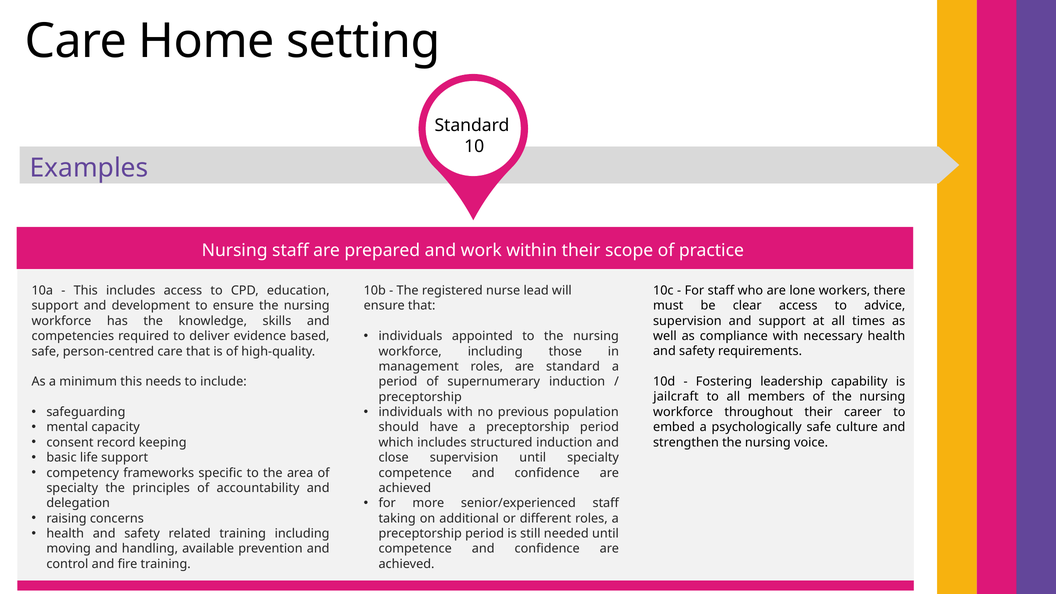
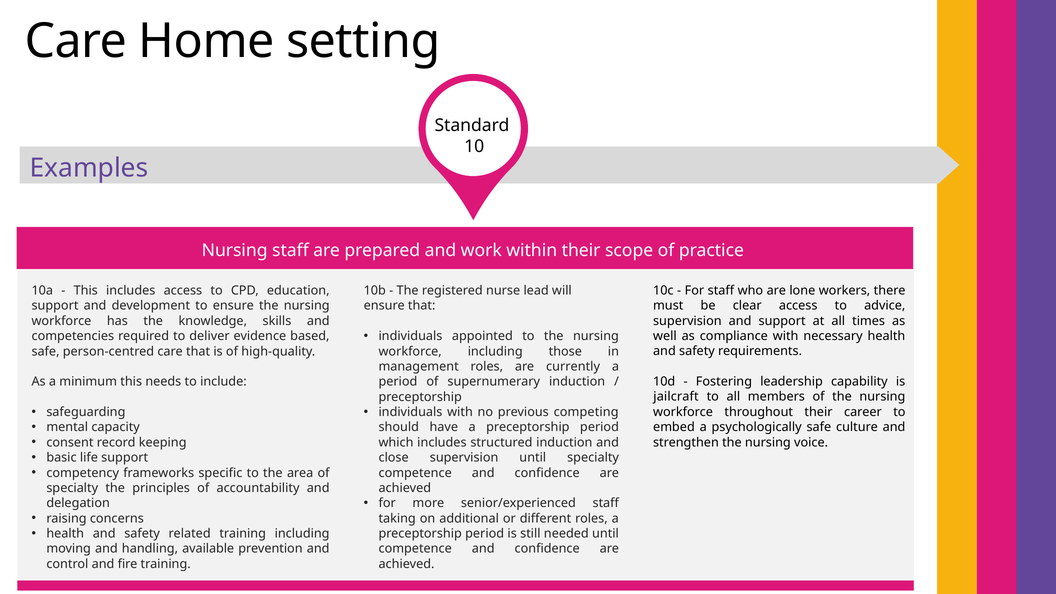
are standard: standard -> currently (573, 367)
population: population -> competing (586, 412)
